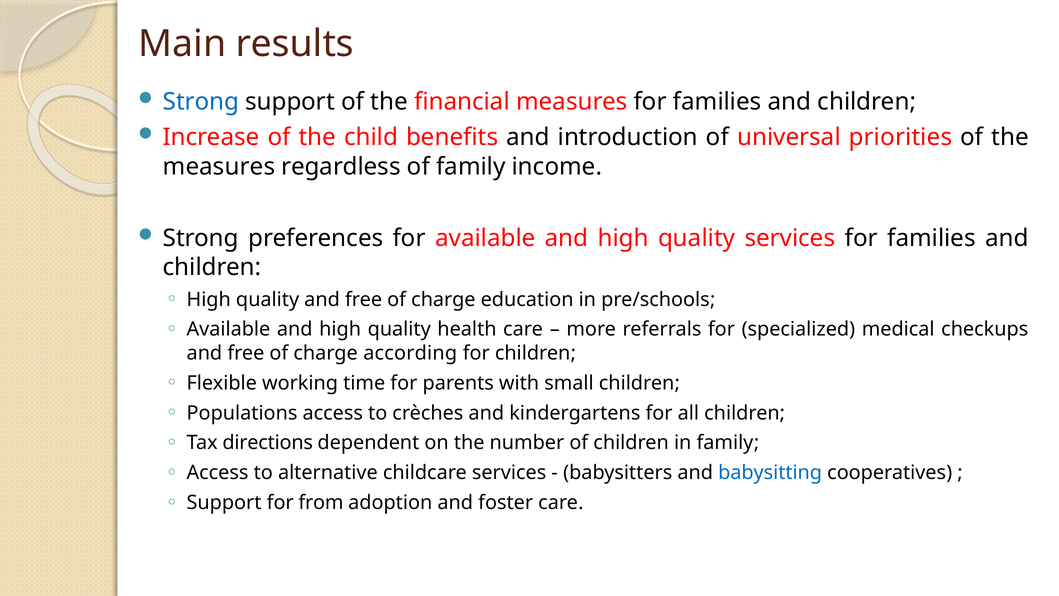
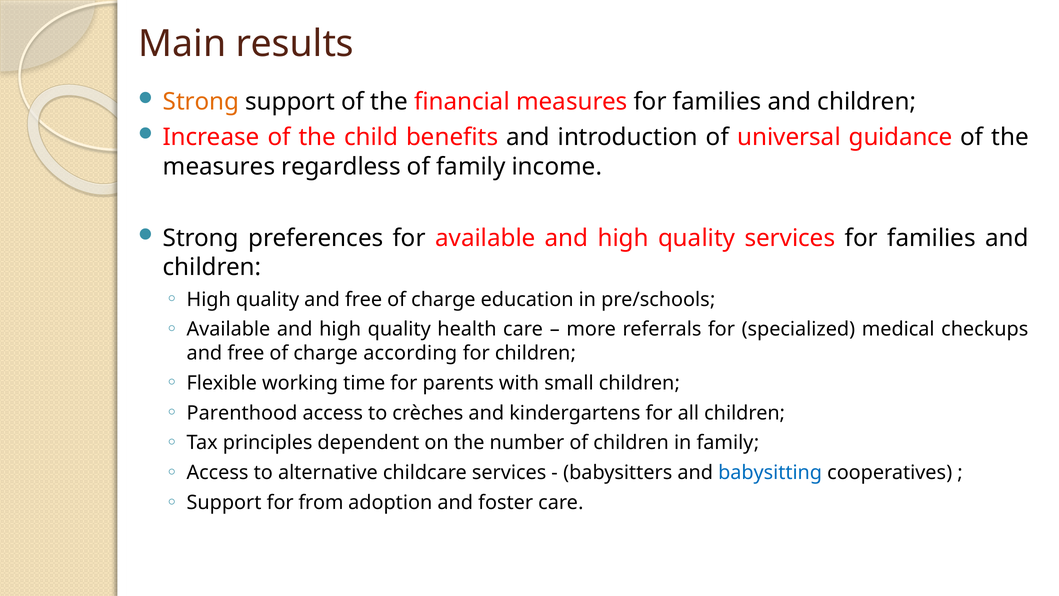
Strong colour: blue -> orange (201, 102)
priorities: priorities -> guidance (901, 137)
Populations: Populations -> Parenthood (242, 413)
directions: directions -> principles (268, 443)
